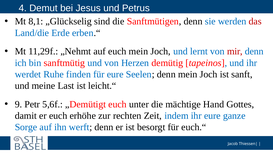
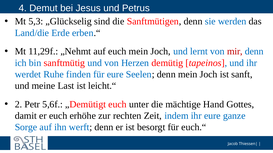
8,1: 8,1 -> 5,3 (36, 21)
das colour: red -> black (255, 21)
9: 9 -> 2 (18, 105)
